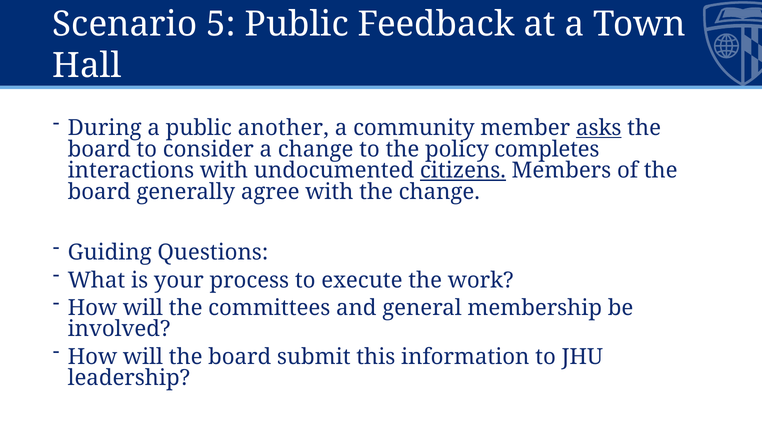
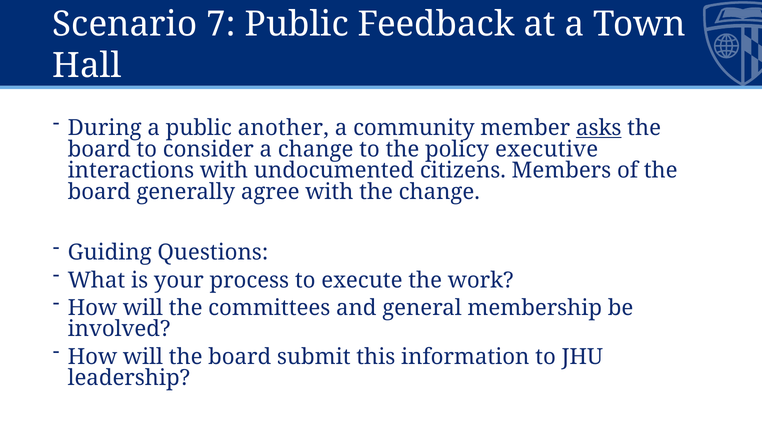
5: 5 -> 7 (221, 24)
completes: completes -> executive (547, 149)
citizens underline: present -> none (463, 171)
